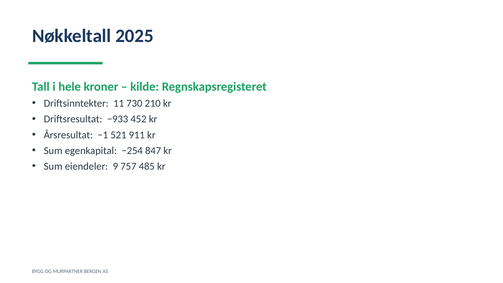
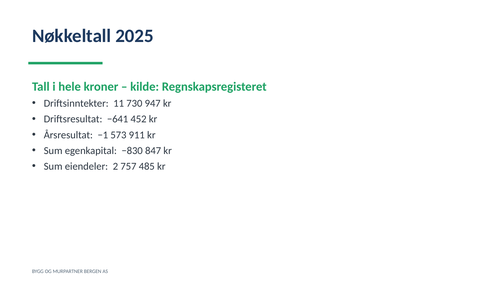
210: 210 -> 947 (153, 103)
−933: −933 -> −641 (118, 119)
521: 521 -> 573 (118, 135)
−254: −254 -> −830 (132, 151)
9: 9 -> 2 (115, 166)
